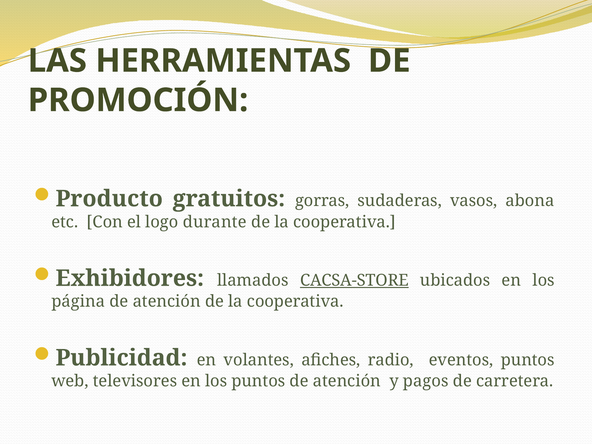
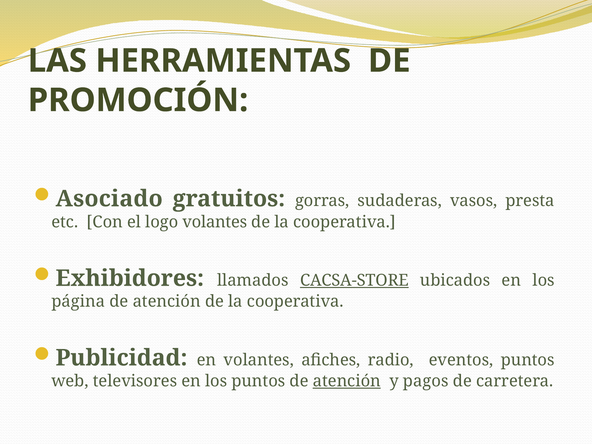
Producto: Producto -> Asociado (109, 199)
abona: abona -> presta (530, 201)
logo durante: durante -> volantes (215, 222)
atención underline: none -> present (347, 381)
